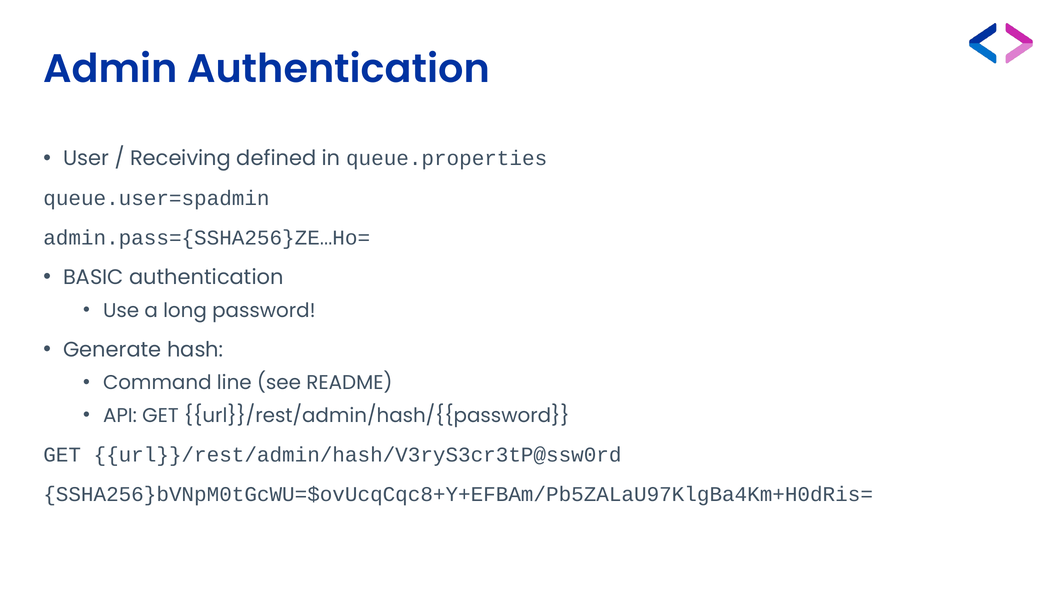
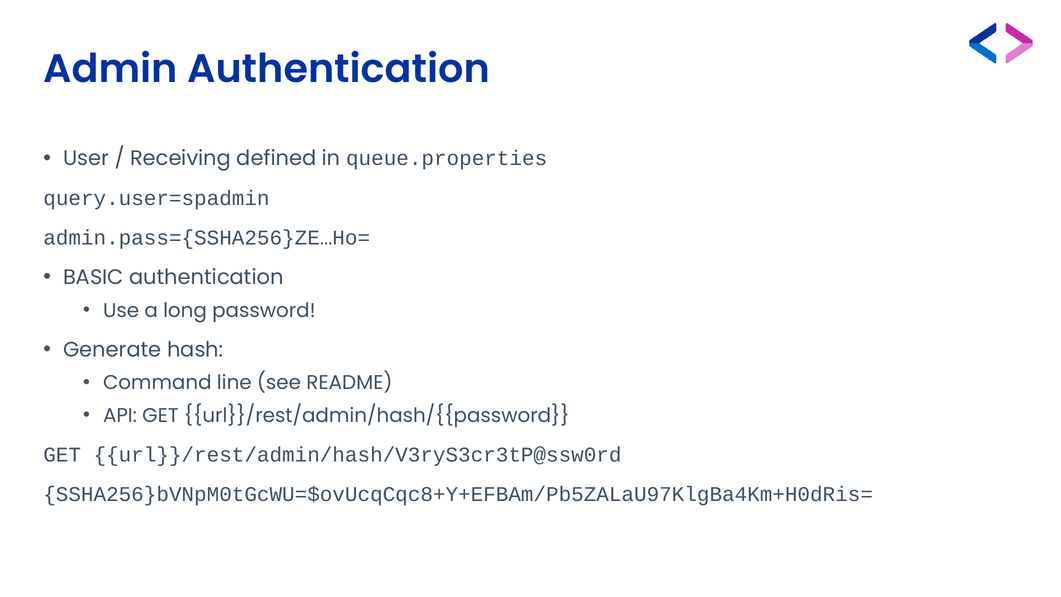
queue.user=spadmin: queue.user=spadmin -> query.user=spadmin (156, 198)
